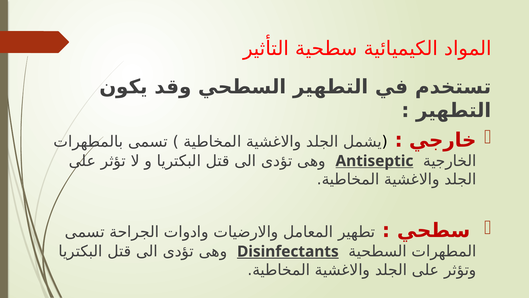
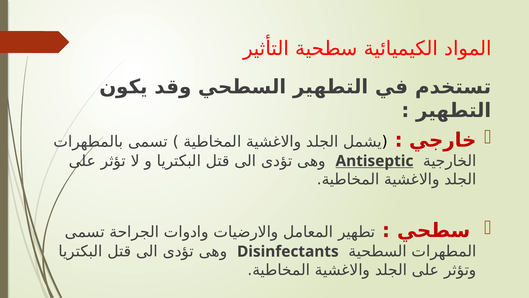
Disinfectants underline: present -> none (288, 251)
